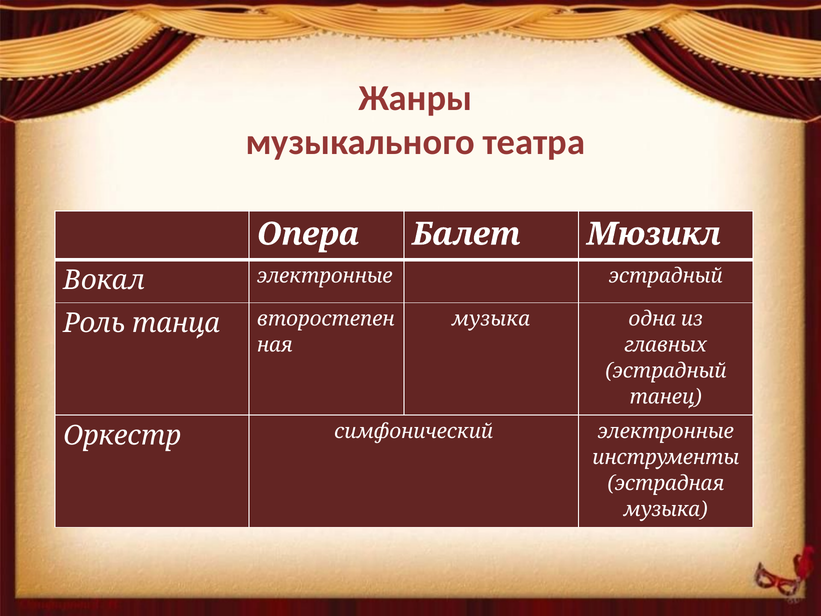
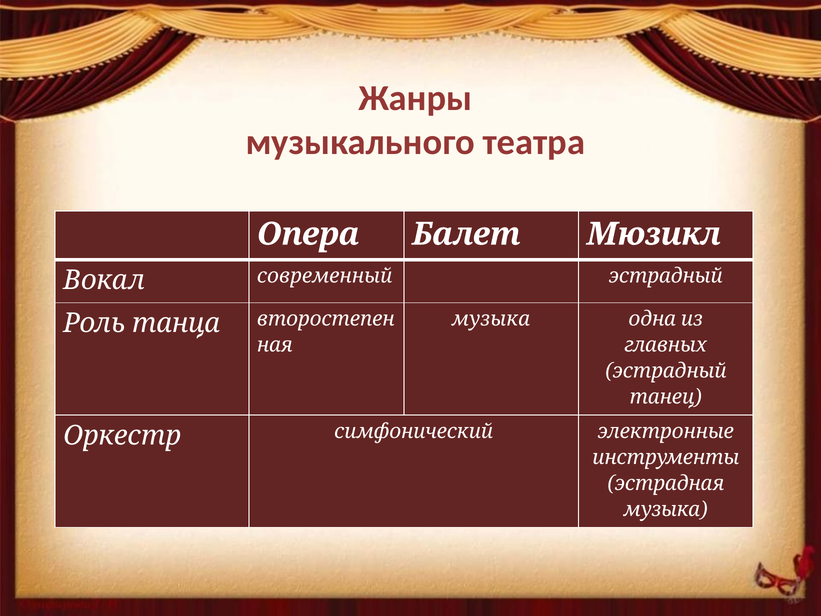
Вокал электронные: электронные -> современный (325, 276)
